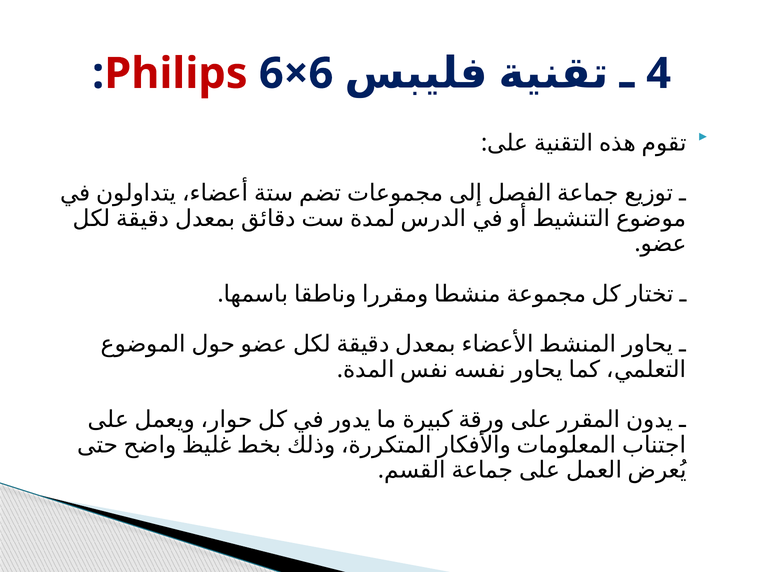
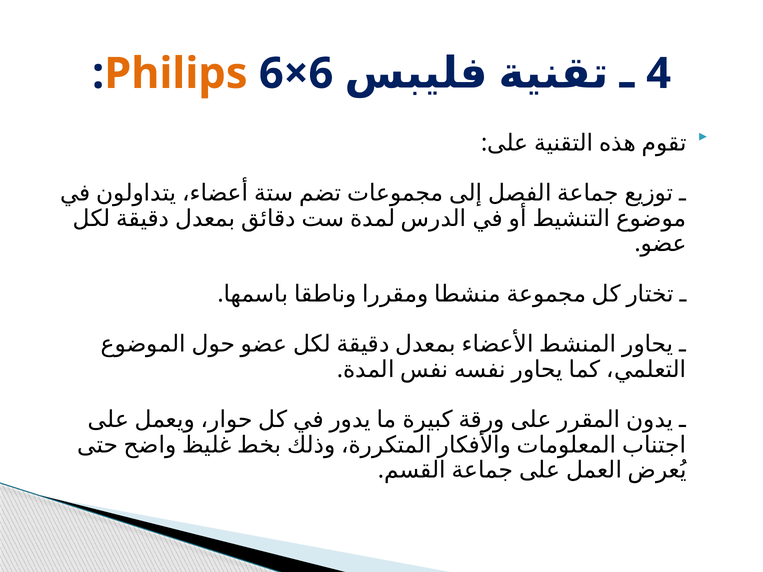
Philips colour: red -> orange (176, 74)
